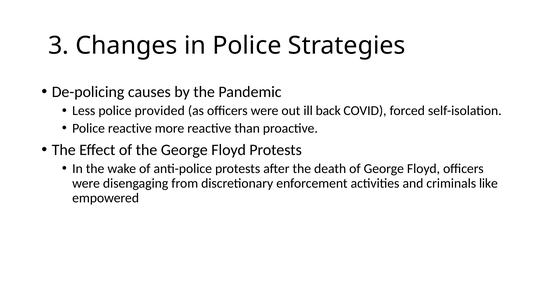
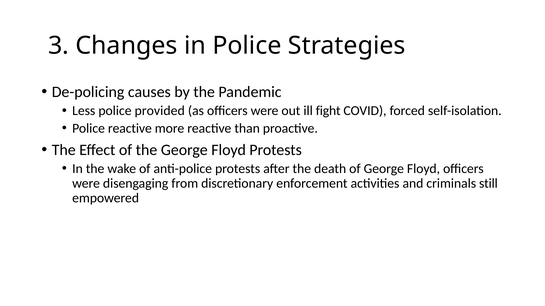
back: back -> fight (328, 111)
like: like -> still (488, 184)
